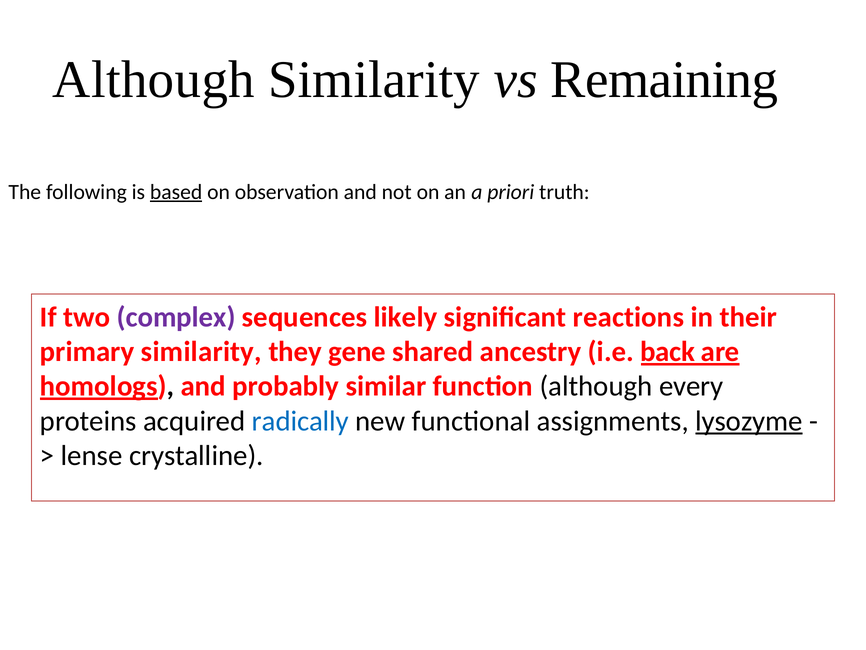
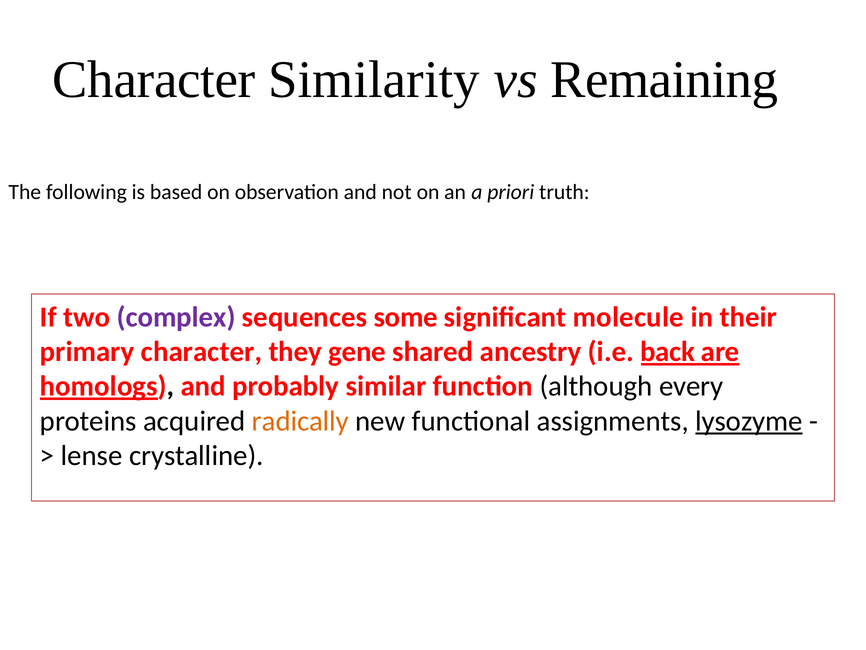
Although: Although -> Character (154, 79)
based underline: present -> none (176, 192)
likely: likely -> some (406, 317)
reactions: reactions -> molecule (628, 317)
primary similarity: similarity -> character (201, 351)
radically colour: blue -> orange (300, 421)
